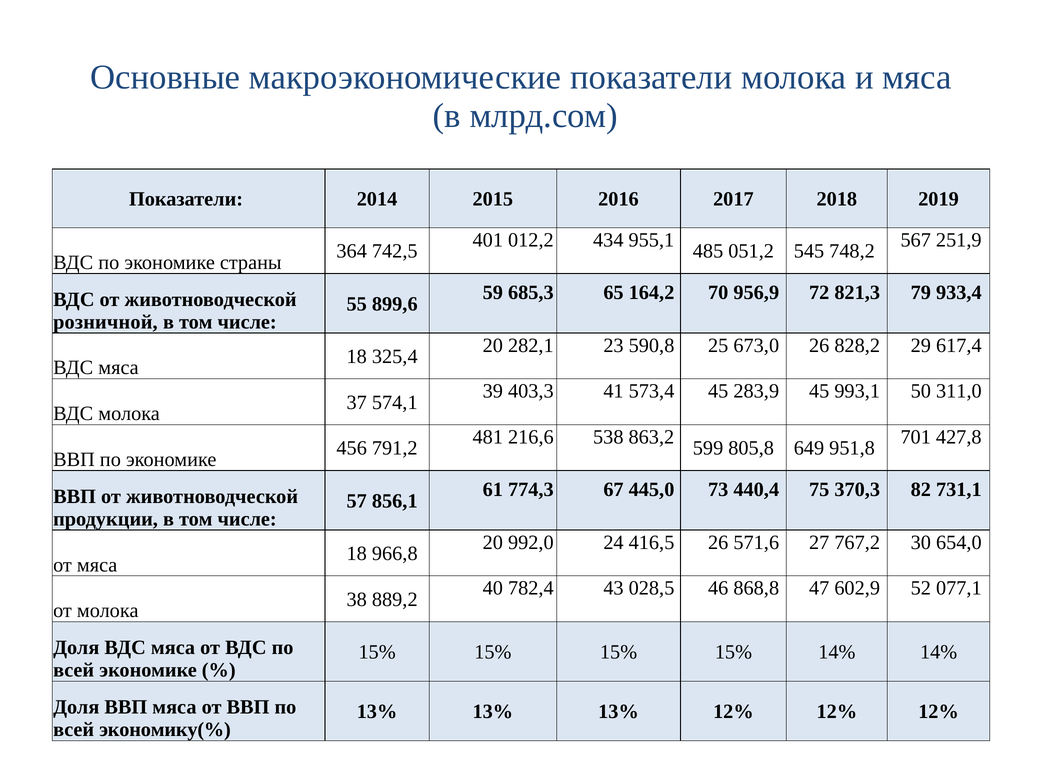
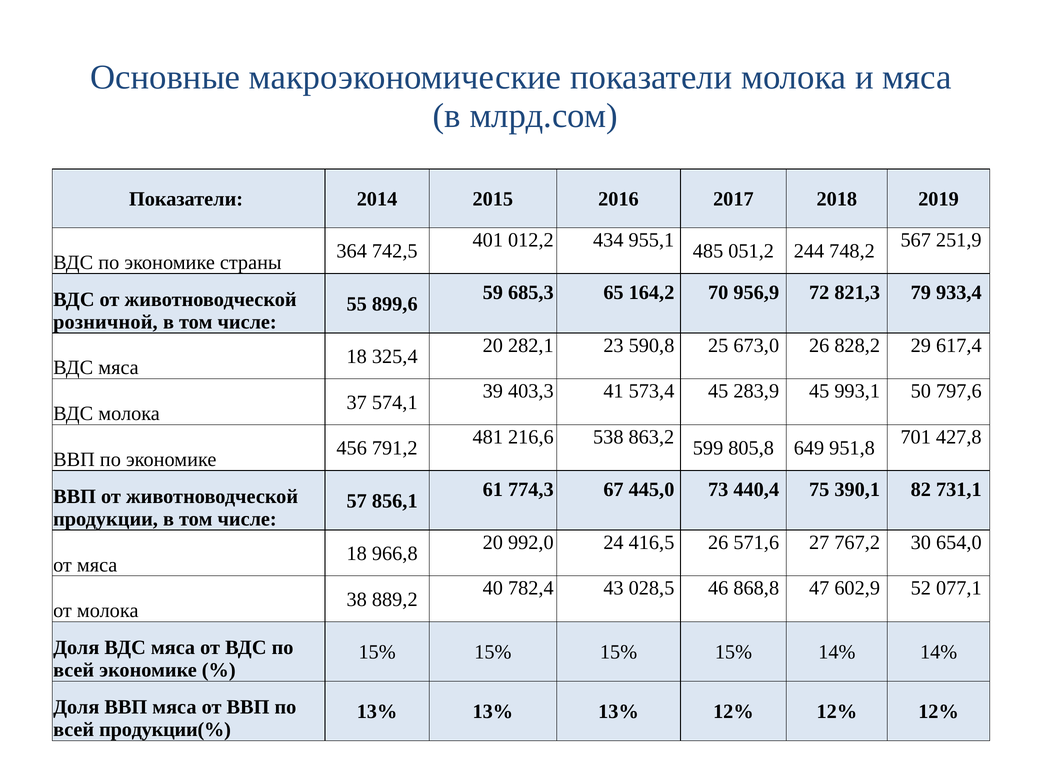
545: 545 -> 244 (809, 251)
311,0: 311,0 -> 797,6 (959, 391)
370,3: 370,3 -> 390,1 (857, 490)
экономику(%: экономику(% -> продукции(% (165, 730)
